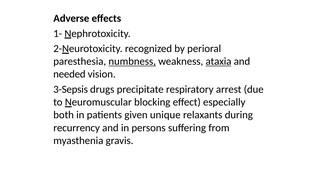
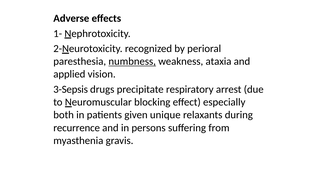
ataxia underline: present -> none (218, 62)
needed: needed -> applied (69, 74)
recurrency: recurrency -> recurrence (77, 128)
